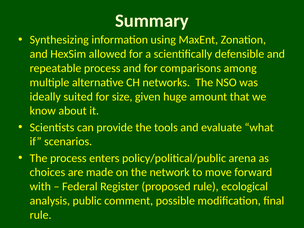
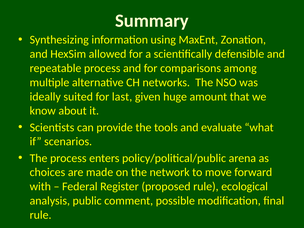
size: size -> last (122, 97)
